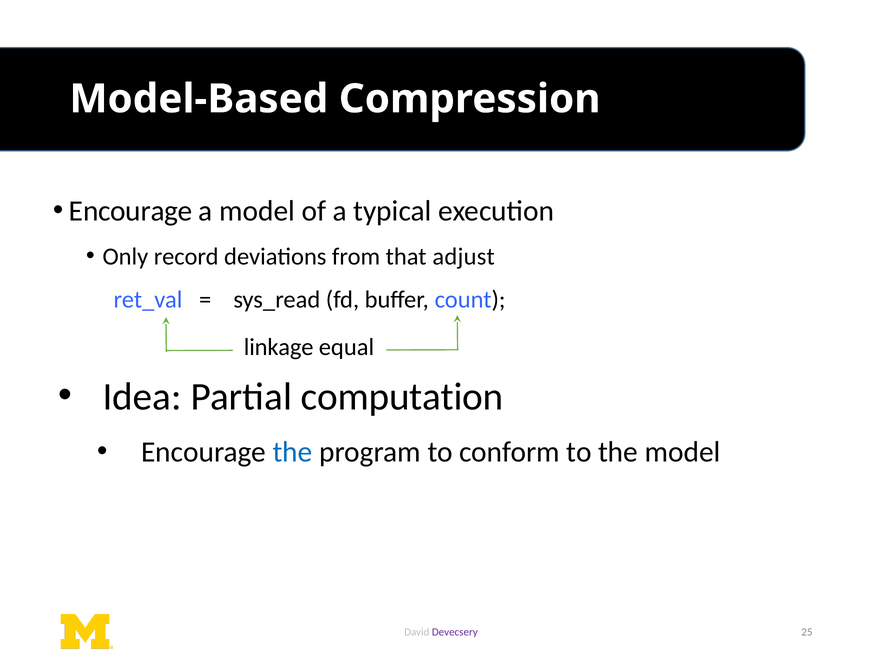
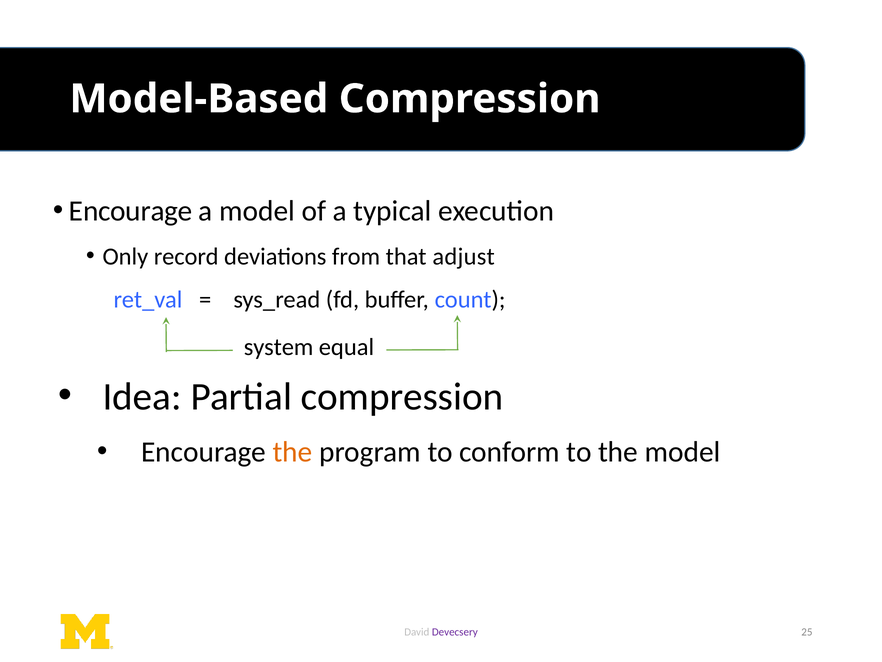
linkage: linkage -> system (279, 347)
Partial computation: computation -> compression (402, 396)
the colour: blue -> orange (292, 452)
